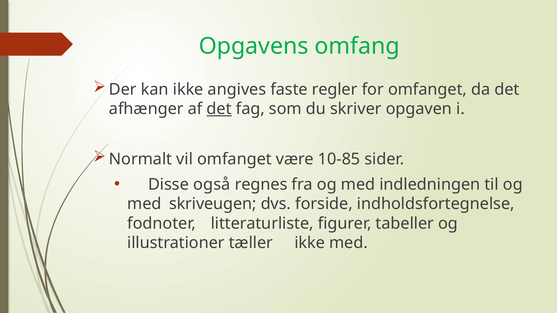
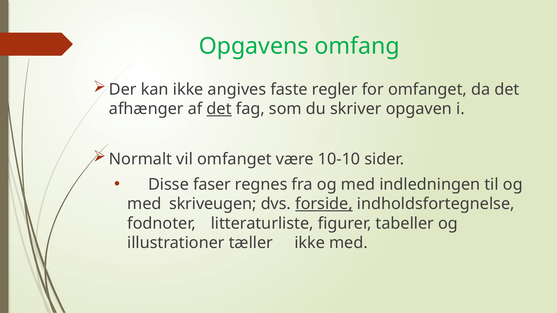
10-85: 10-85 -> 10-10 (339, 159)
også: også -> faser (212, 185)
forside underline: none -> present (324, 204)
